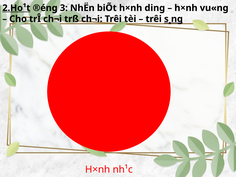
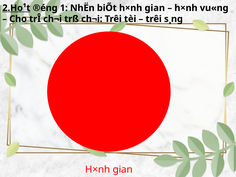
3: 3 -> 1 (64, 8)
biÕt h×nh ding: ding -> gian (155, 8)
s¸ng underline: present -> none (173, 19)
nh¹c: nh¹c -> gian (123, 170)
